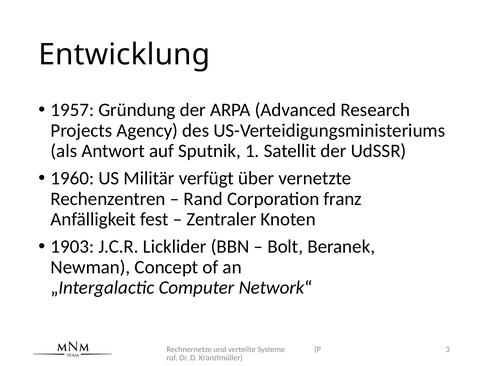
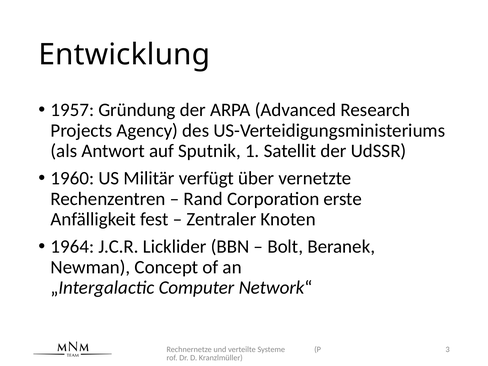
franz: franz -> erste (343, 199)
1903: 1903 -> 1964 (72, 247)
